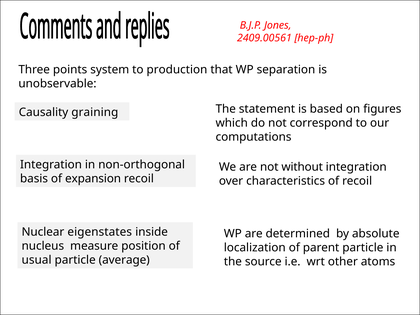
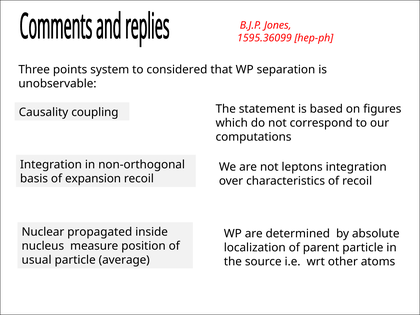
2409.00561: 2409.00561 -> 1595.36099 (264, 38)
production: production -> considered (177, 70)
graining: graining -> coupling (95, 112)
without: without -> leptons (302, 167)
eigenstates: eigenstates -> propagated (100, 232)
